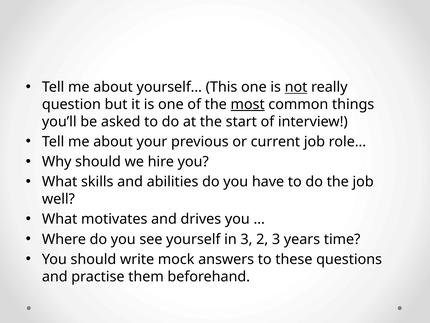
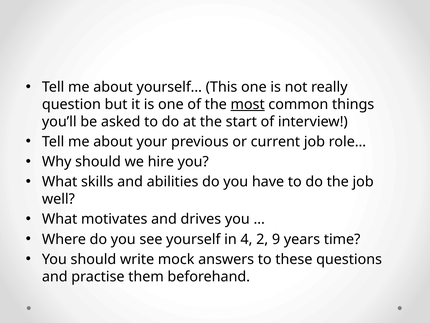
not underline: present -> none (296, 87)
in 3: 3 -> 4 (246, 239)
2 3: 3 -> 9 (276, 239)
